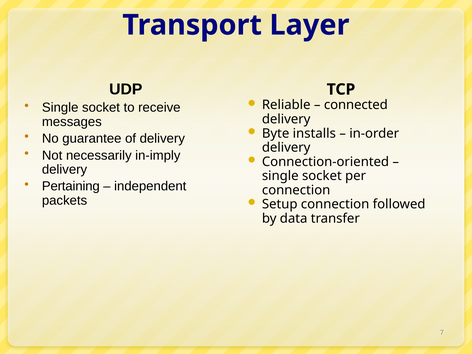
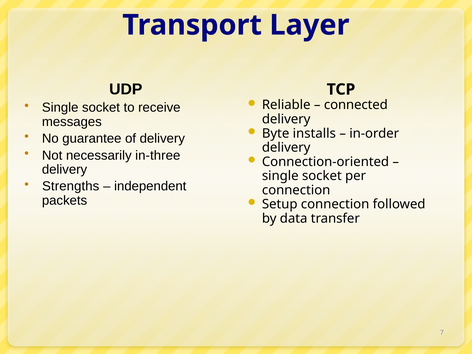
in-imply: in-imply -> in-three (158, 155)
Pertaining: Pertaining -> Strengths (71, 186)
